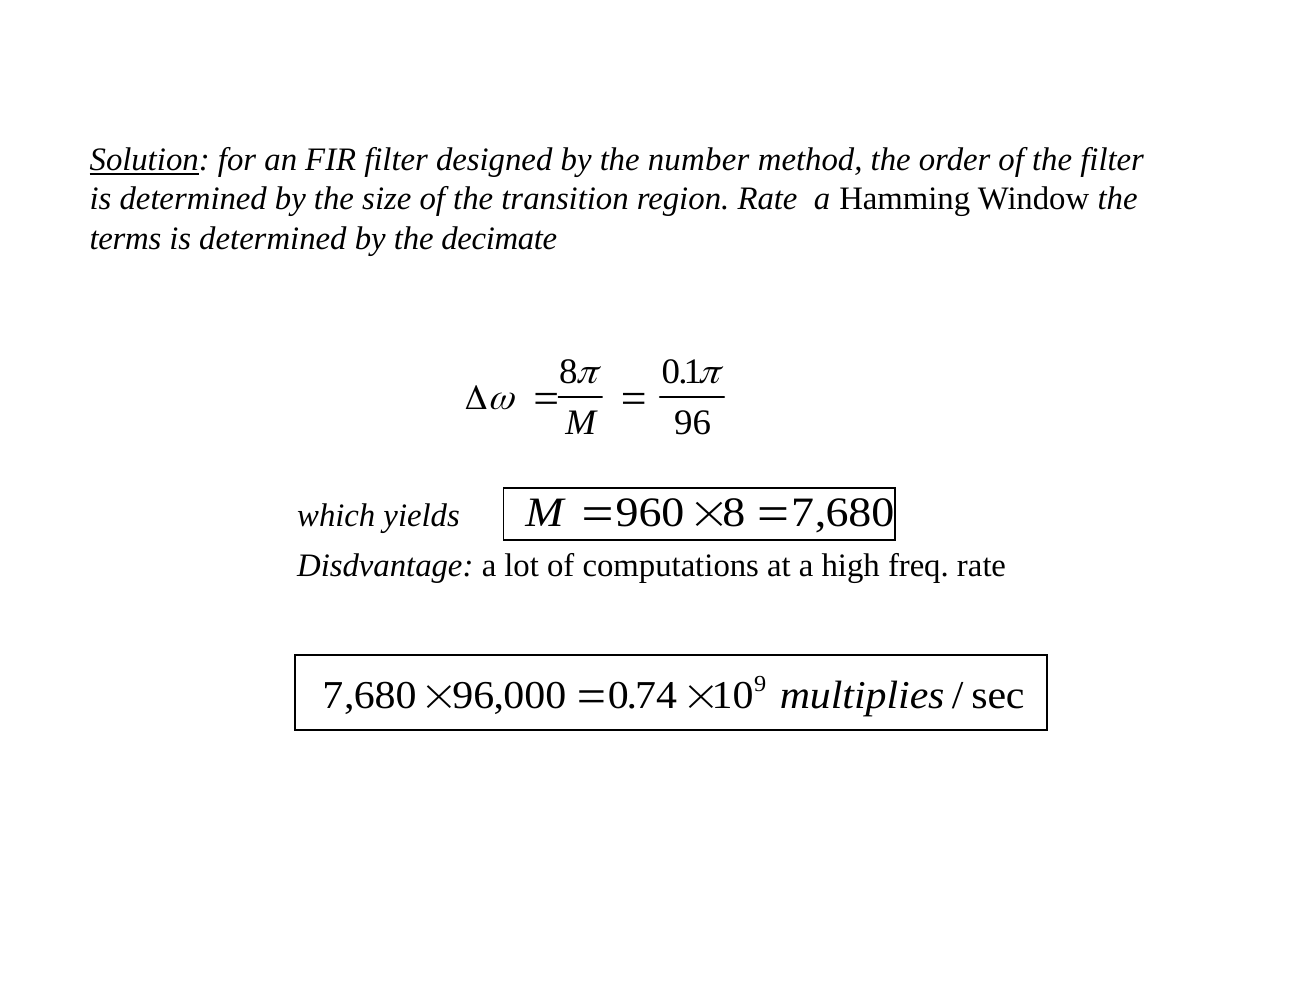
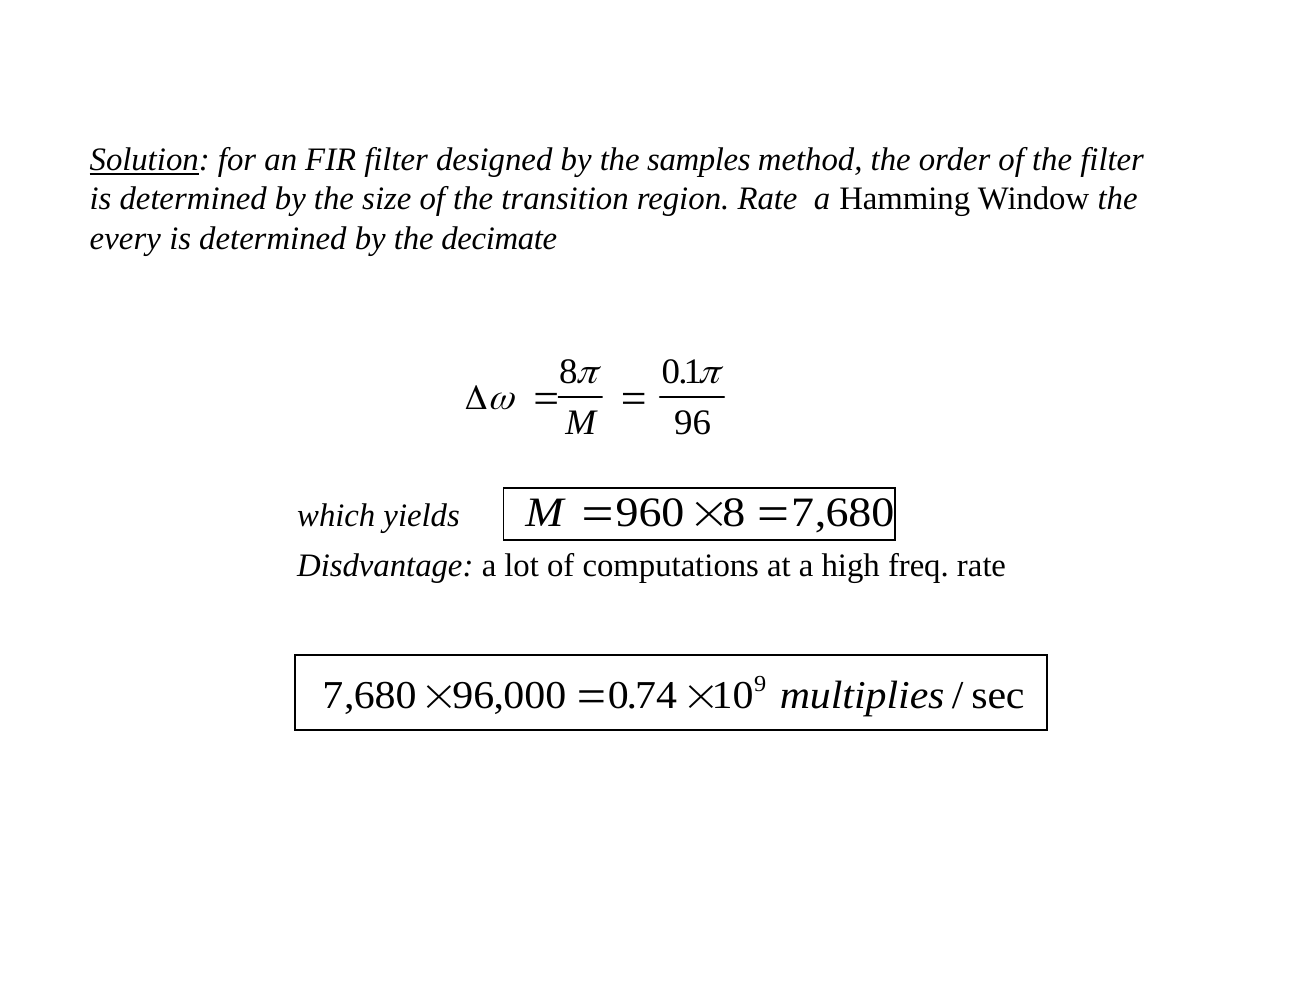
number: number -> samples (699, 160)
terms: terms -> every (125, 238)
